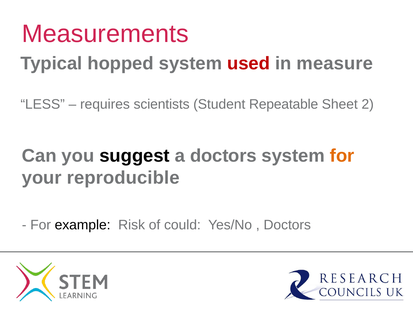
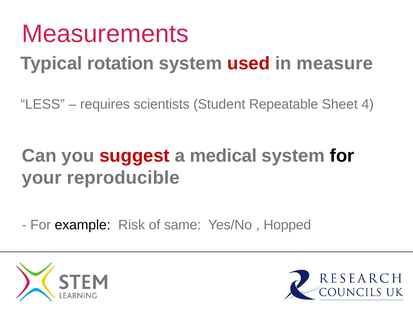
hopped: hopped -> rotation (121, 64)
2: 2 -> 4 (368, 105)
suggest colour: black -> red (135, 156)
a doctors: doctors -> medical (223, 156)
for colour: orange -> black (342, 156)
could: could -> same (183, 226)
Doctors: Doctors -> Hopped (287, 226)
